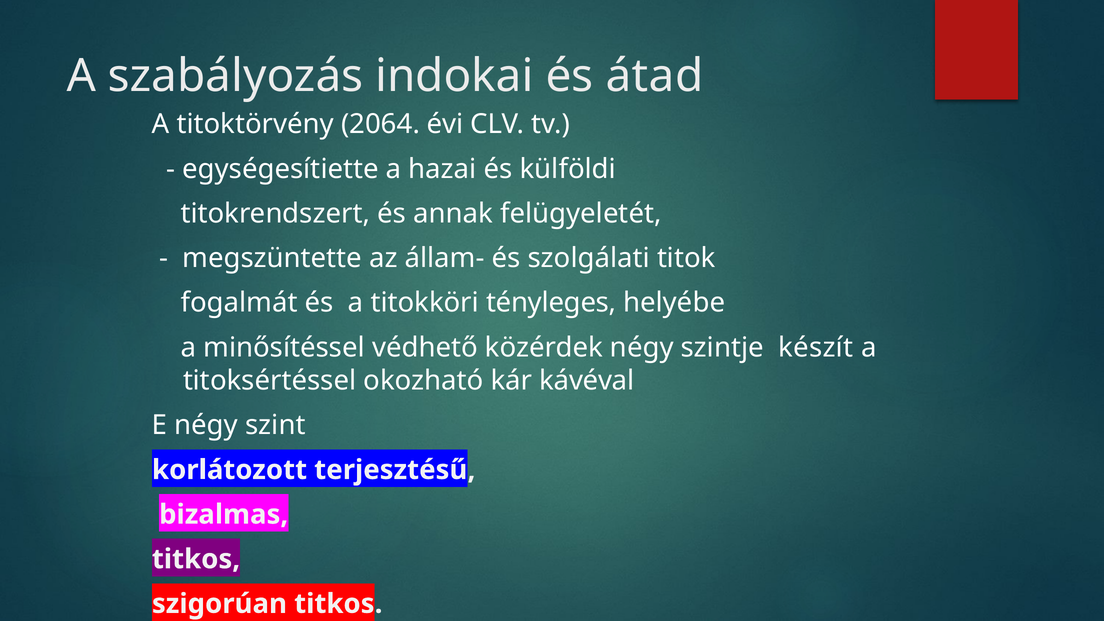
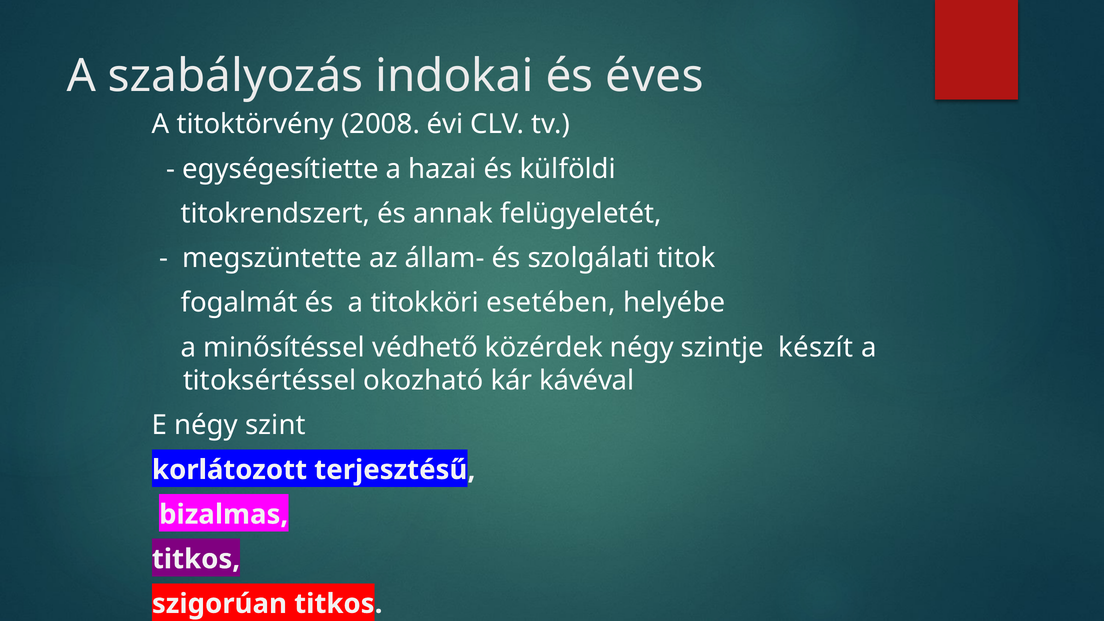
átad: átad -> éves (655, 76)
2064: 2064 -> 2008 (380, 124)
tényleges: tényleges -> esetében (551, 303)
